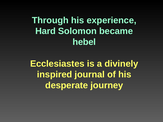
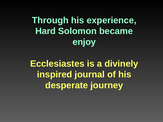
hebel: hebel -> enjoy (84, 42)
